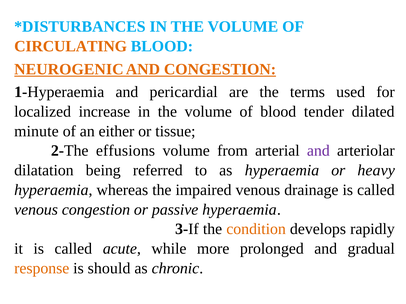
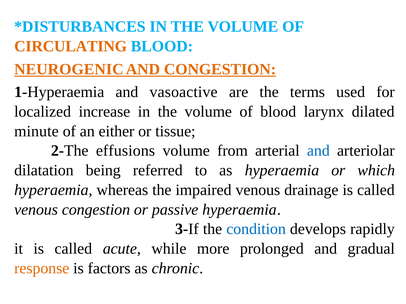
pericardial: pericardial -> vasoactive (184, 92)
tender: tender -> larynx (324, 112)
and colour: purple -> blue (318, 151)
heavy: heavy -> which (376, 171)
condition colour: orange -> blue (256, 229)
should: should -> factors (109, 269)
